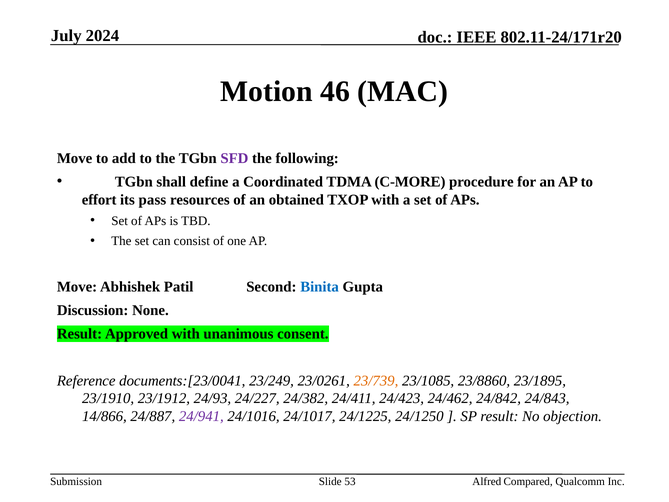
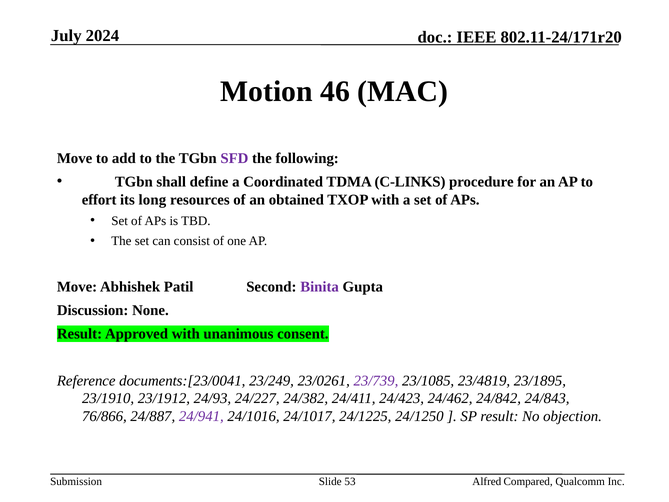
C-MORE: C-MORE -> C-LINKS (410, 182)
pass: pass -> long (152, 200)
Binita colour: blue -> purple (320, 287)
23/739 colour: orange -> purple (376, 381)
23/8860: 23/8860 -> 23/4819 (484, 381)
14/866: 14/866 -> 76/866 (104, 416)
